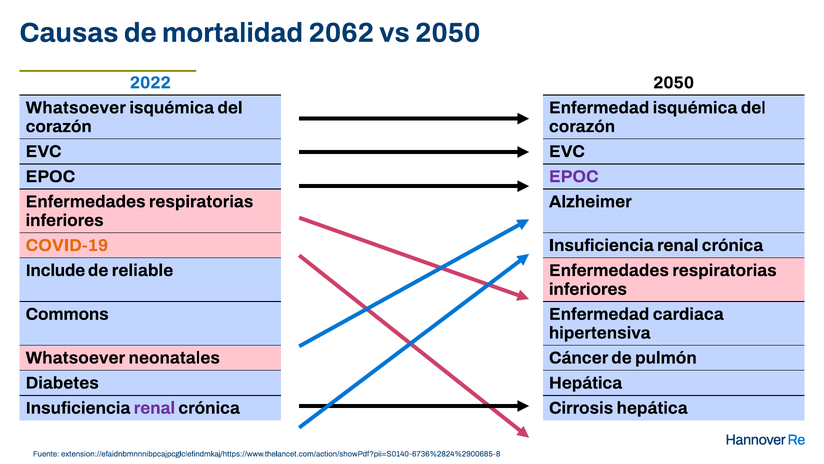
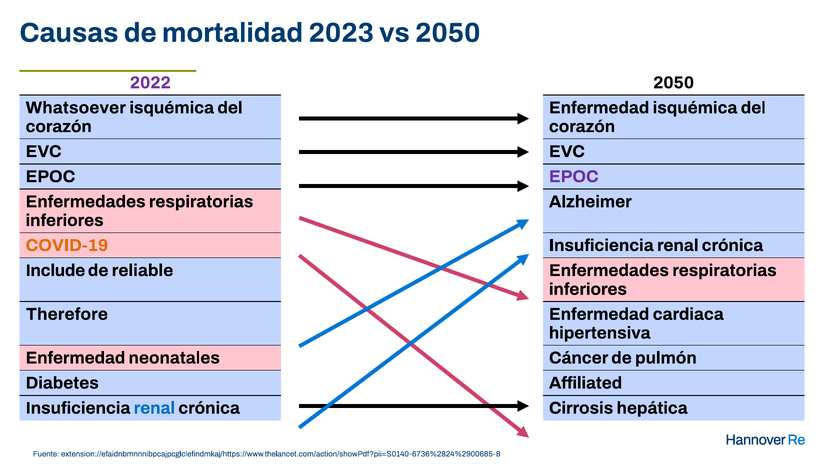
2062: 2062 -> 2023 (341, 33)
2022 colour: blue -> purple (150, 83)
Commons: Commons -> Therefore (67, 314)
Whatsoever: Whatsoever -> Enfermedad (75, 357)
Diabetes Hepática: Hepática -> Affiliated (586, 382)
renal colour: purple -> blue (154, 408)
